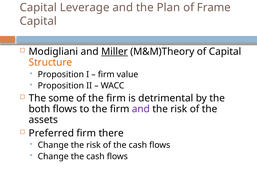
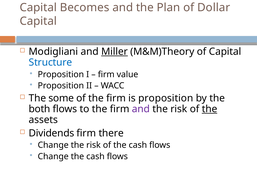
Leverage: Leverage -> Becomes (85, 7)
Frame: Frame -> Dollar (214, 7)
Structure colour: orange -> blue (50, 62)
is detrimental: detrimental -> proposition (166, 98)
the underline: none -> present (210, 109)
Preferred: Preferred -> Dividends (51, 133)
